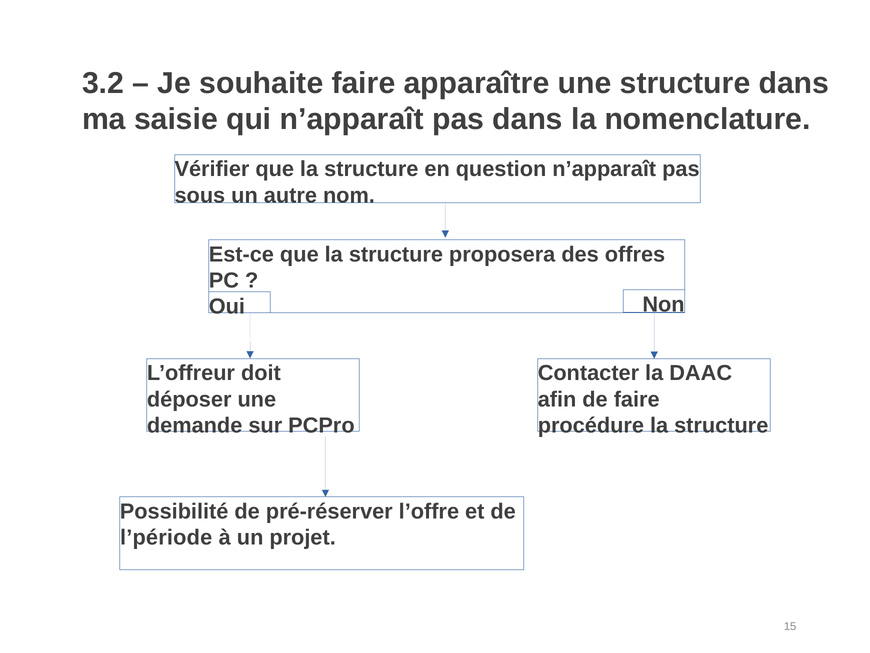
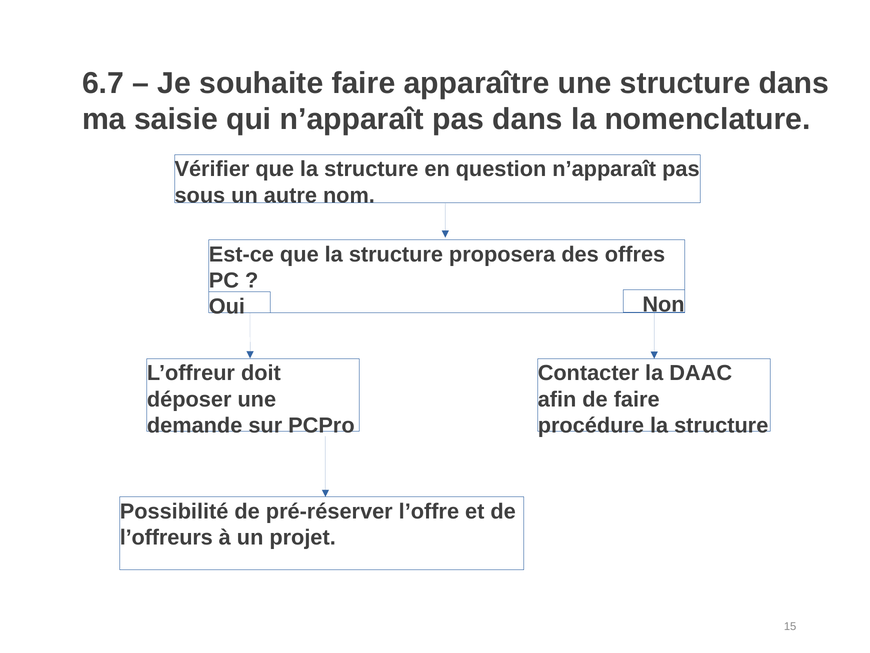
3.2: 3.2 -> 6.7 (103, 83)
l’période: l’période -> l’offreurs (166, 537)
